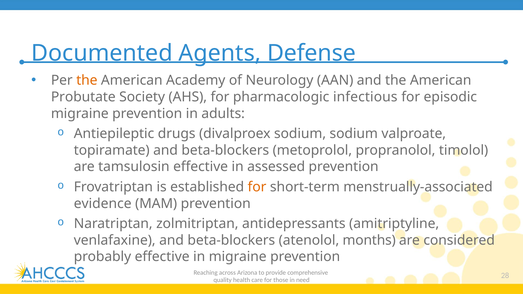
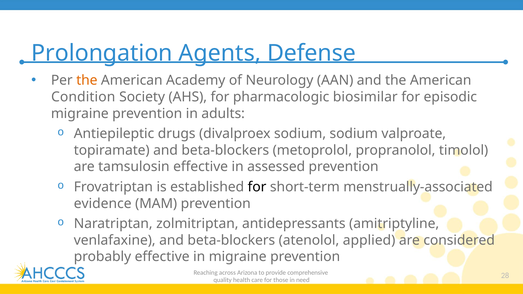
Documented: Documented -> Prolongation (102, 53)
Probutate: Probutate -> Condition (83, 97)
infectious: infectious -> biosimilar (365, 97)
for colour: orange -> black (257, 187)
months: months -> applied (369, 240)
